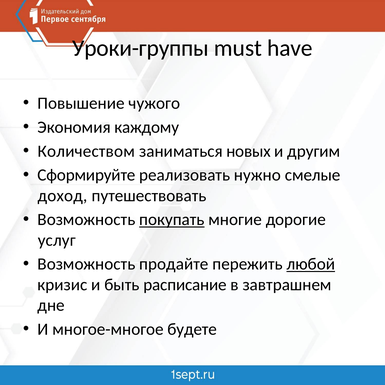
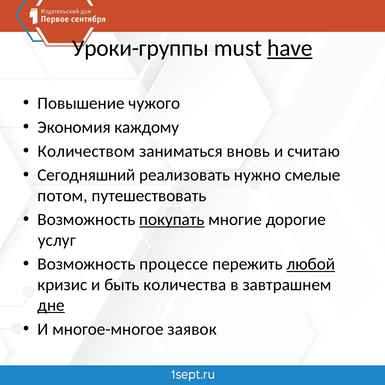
have underline: none -> present (290, 48)
новых: новых -> вновь (248, 151)
другим: другим -> считаю (314, 151)
Сформируйте: Сформируйте -> Сегодняшний (86, 175)
доход: доход -> потом (63, 196)
продайте: продайте -> процессе (174, 264)
расписание: расписание -> количества (185, 285)
дне underline: none -> present (51, 305)
будете: будете -> заявок (192, 329)
